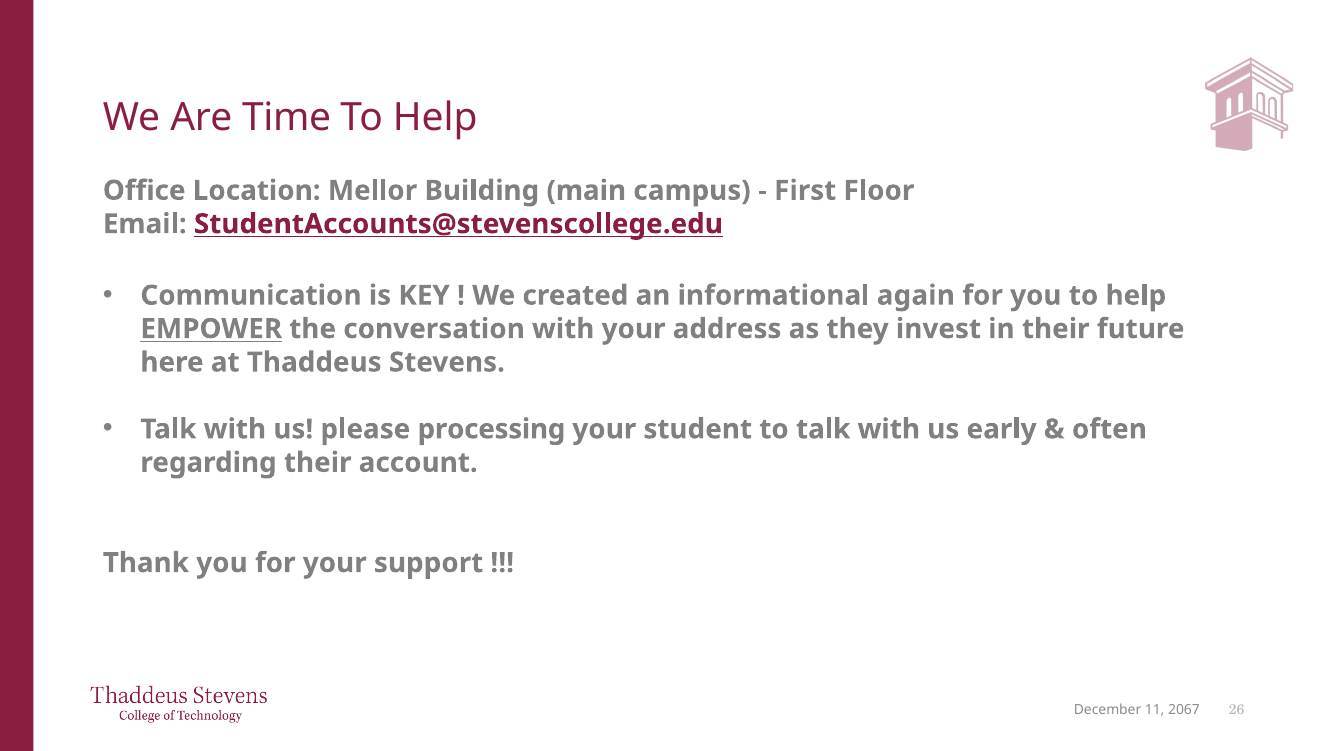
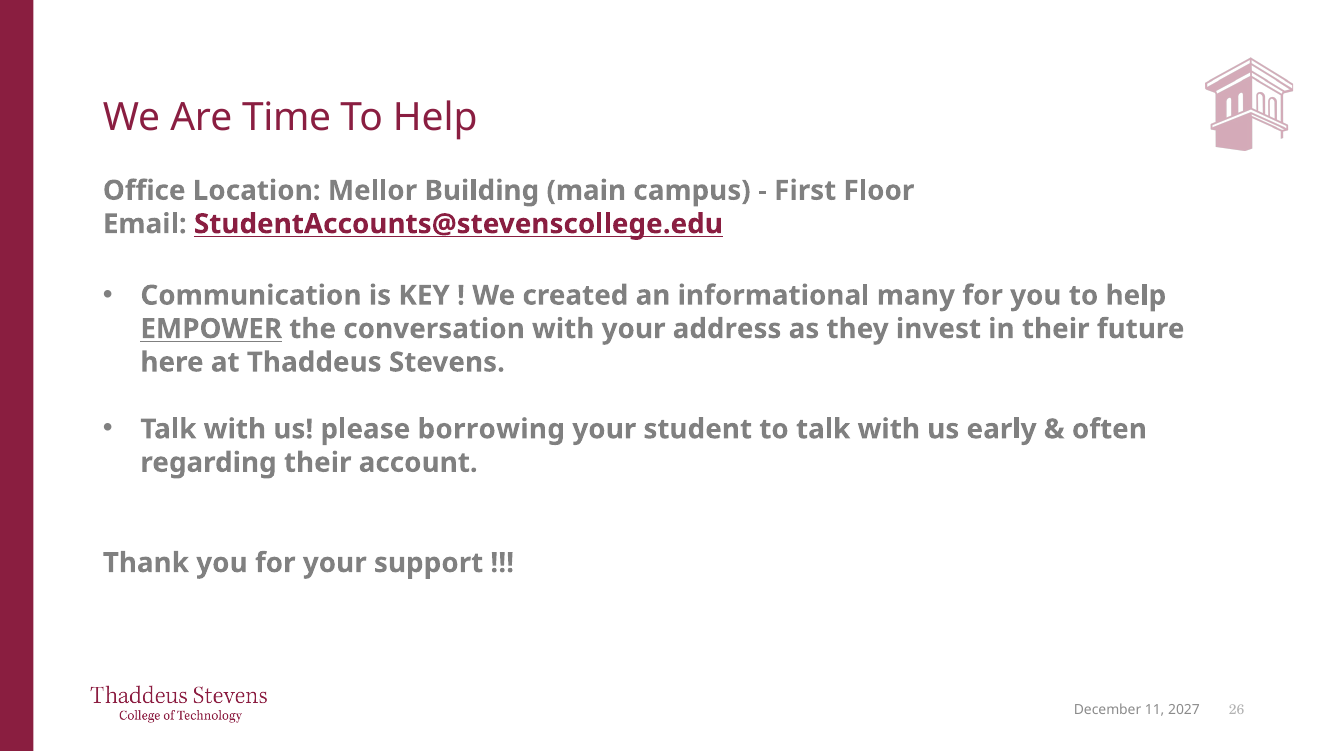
again: again -> many (916, 295)
processing: processing -> borrowing (491, 429)
2067: 2067 -> 2027 (1184, 710)
